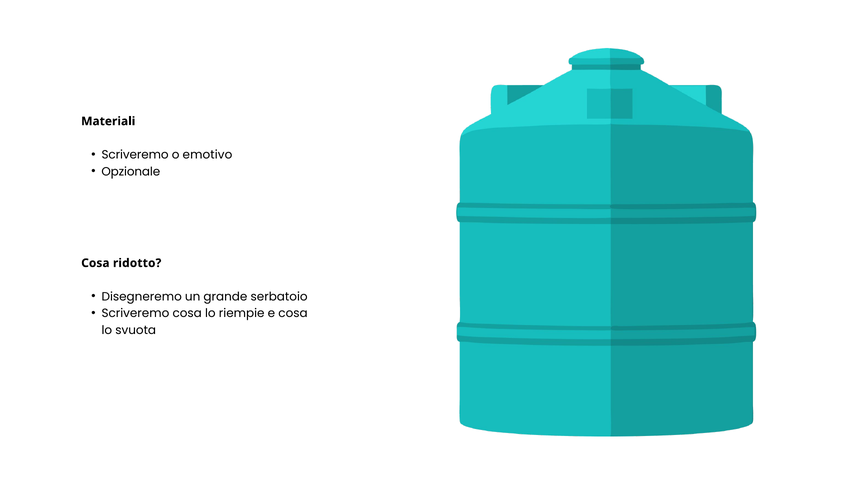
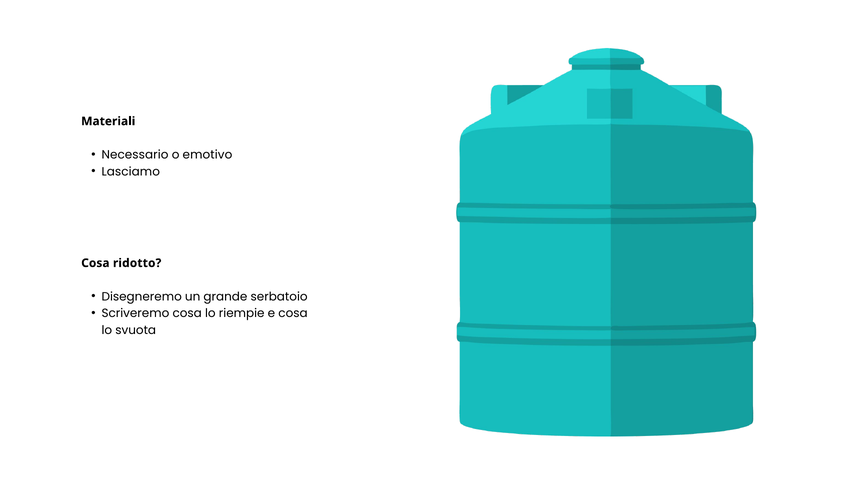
Scriveremo: Scriveremo -> Necessario (135, 155)
Opzionale: Opzionale -> Lasciamo (131, 172)
